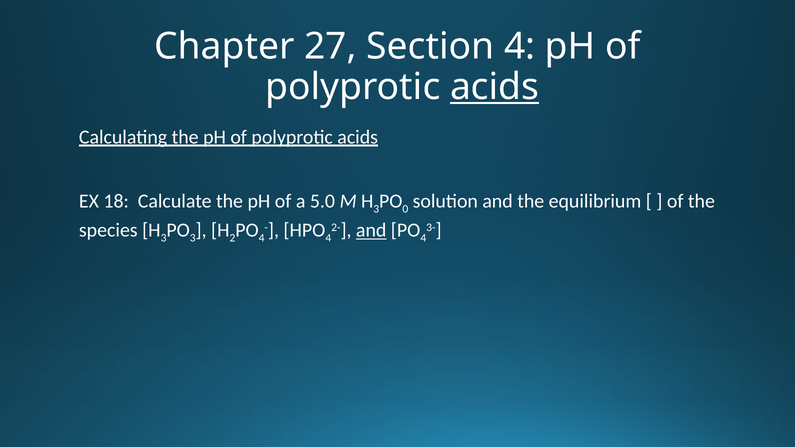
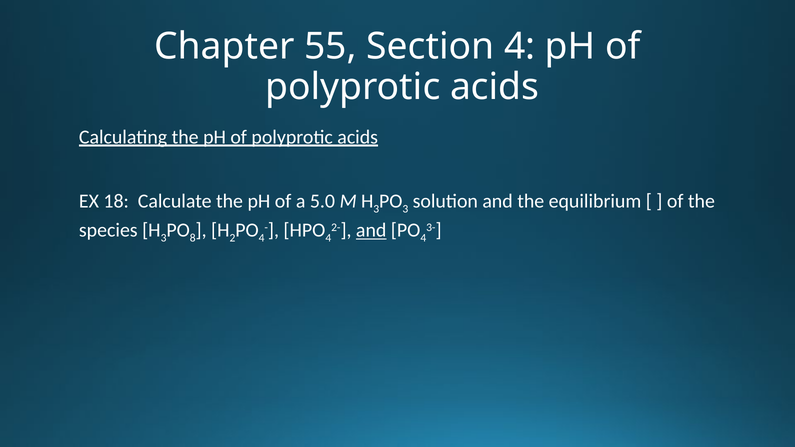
27: 27 -> 55 (330, 47)
acids underline: present -> none (495, 87)
0: 0 -> 3 (405, 209)
3: 3 -> 8 (193, 238)
